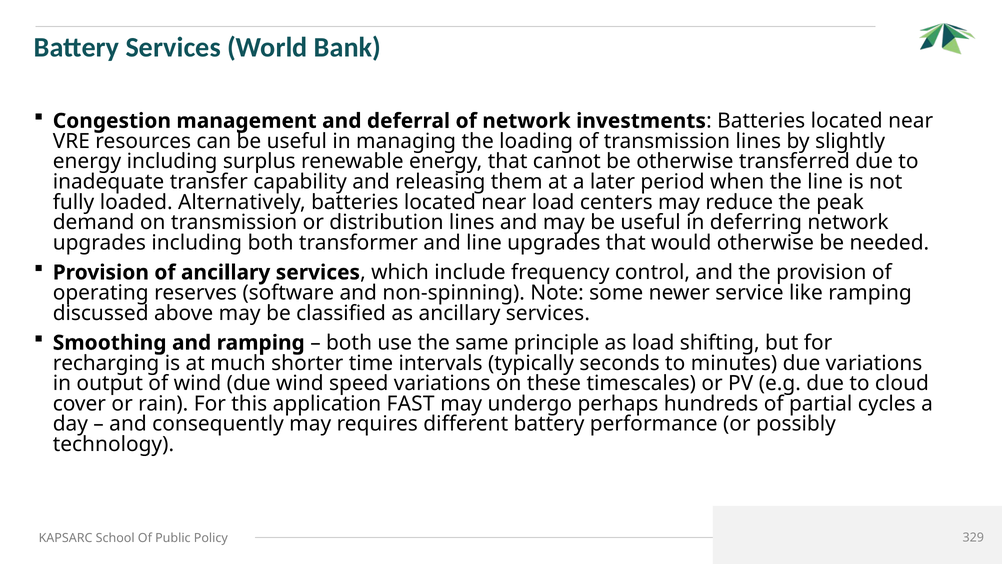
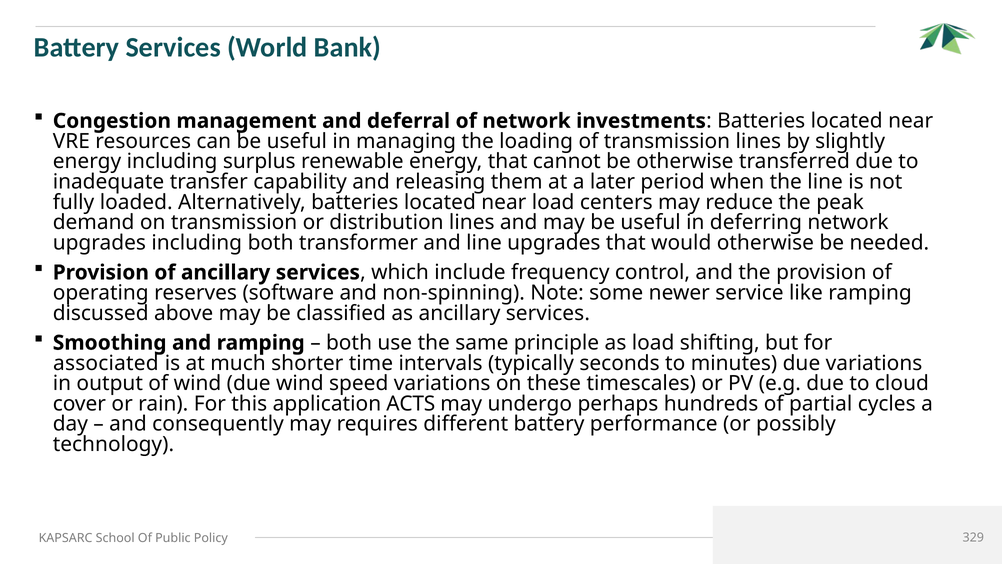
recharging: recharging -> associated (106, 363)
FAST: FAST -> ACTS (411, 403)
